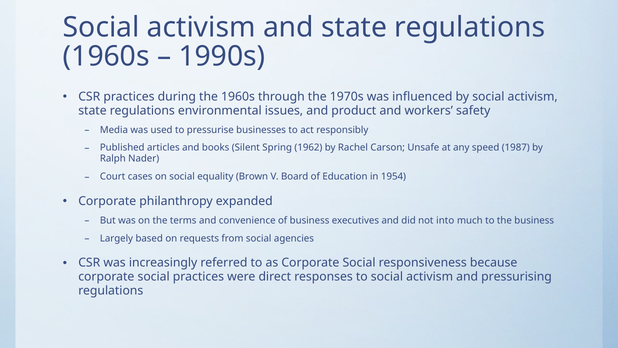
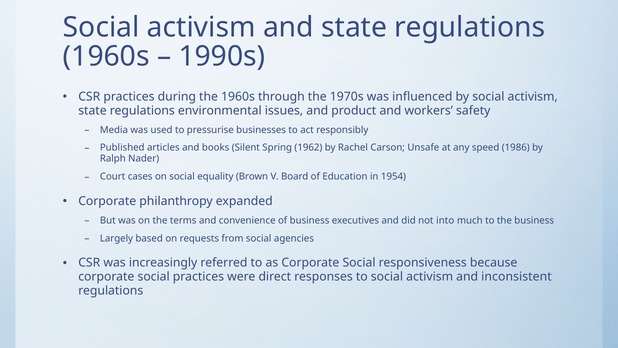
1987: 1987 -> 1986 (516, 148)
pressurising: pressurising -> inconsistent (516, 277)
